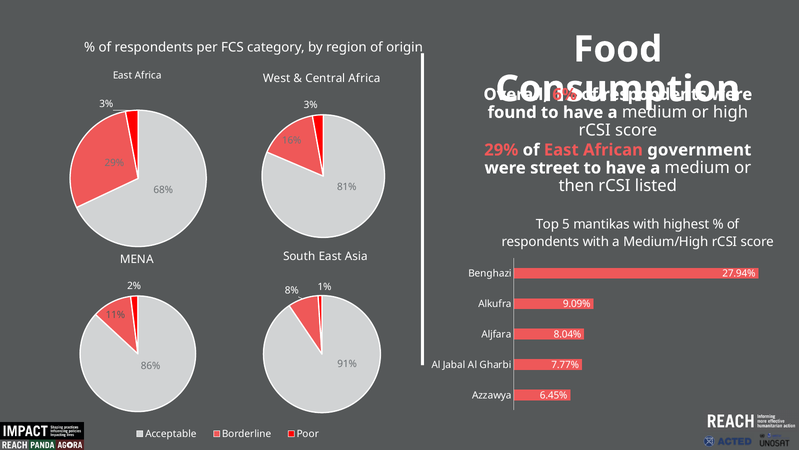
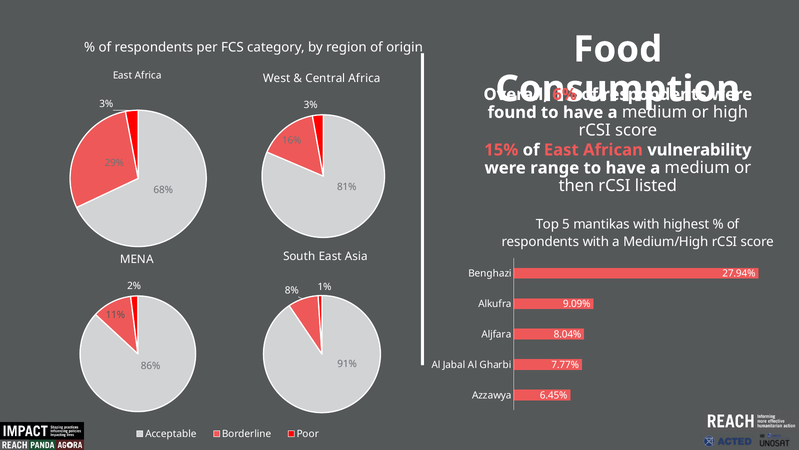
29%: 29% -> 15% (501, 150)
government: government -> vulnerability (699, 150)
street: street -> range (555, 168)
